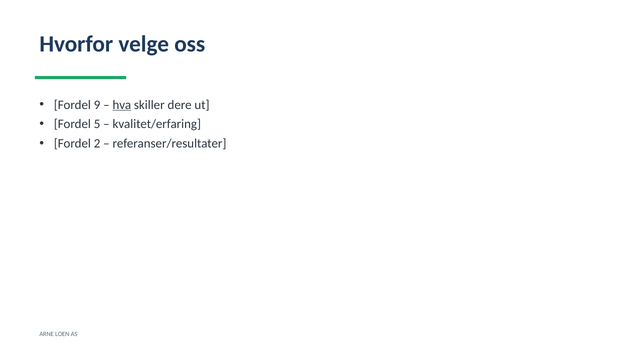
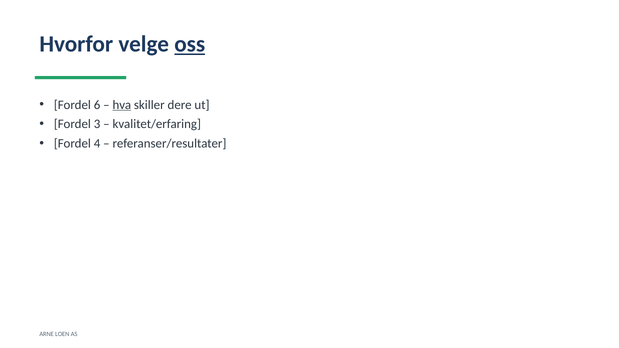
oss underline: none -> present (190, 44)
9: 9 -> 6 (97, 105)
5: 5 -> 3 (97, 124)
2: 2 -> 4 (97, 144)
